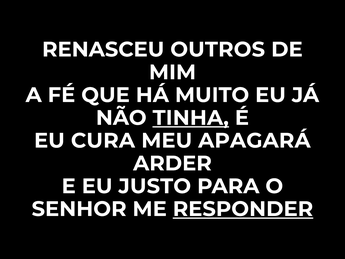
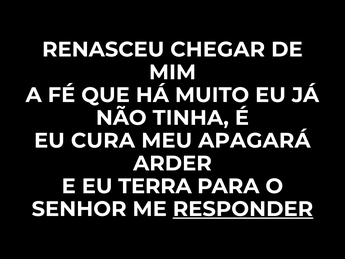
OUTROS: OUTROS -> CHEGAR (218, 49)
TINHA underline: present -> none (191, 118)
JUSTO: JUSTO -> TERRA (155, 186)
